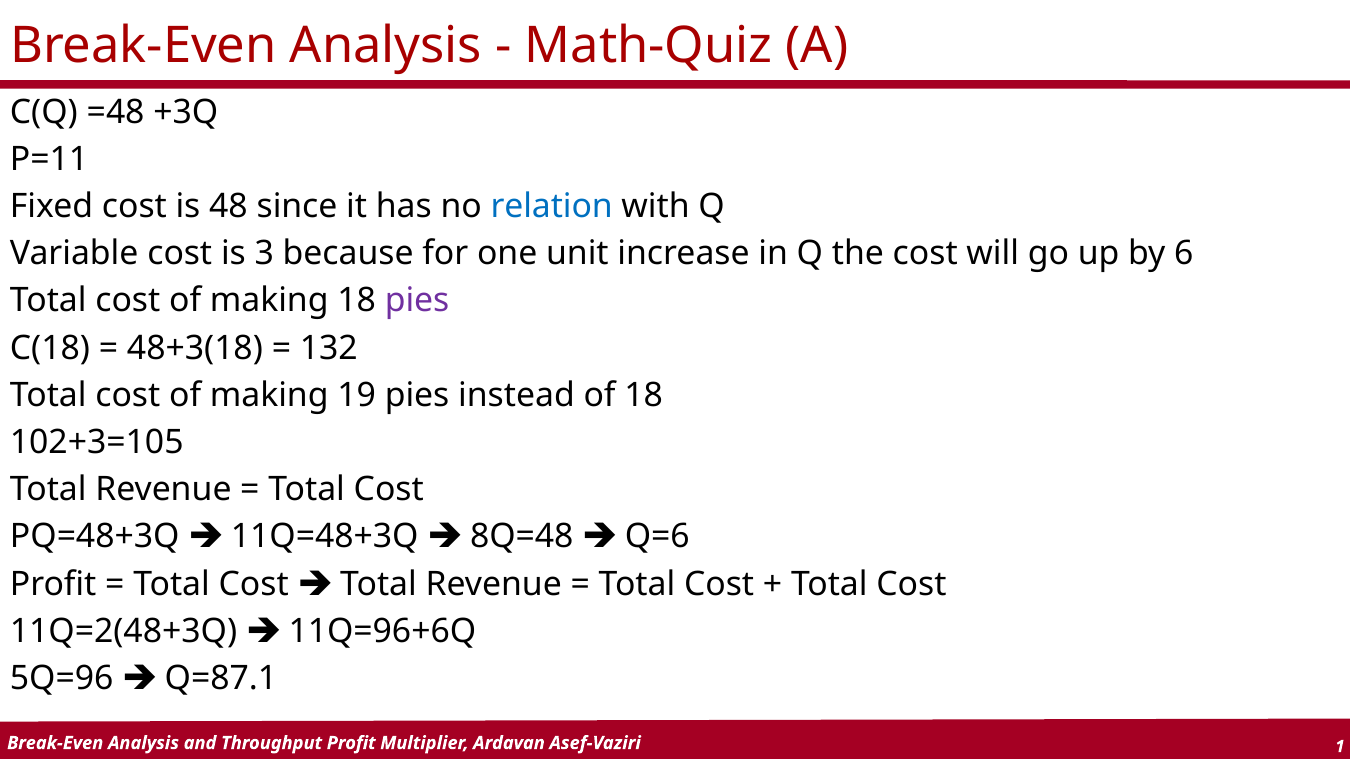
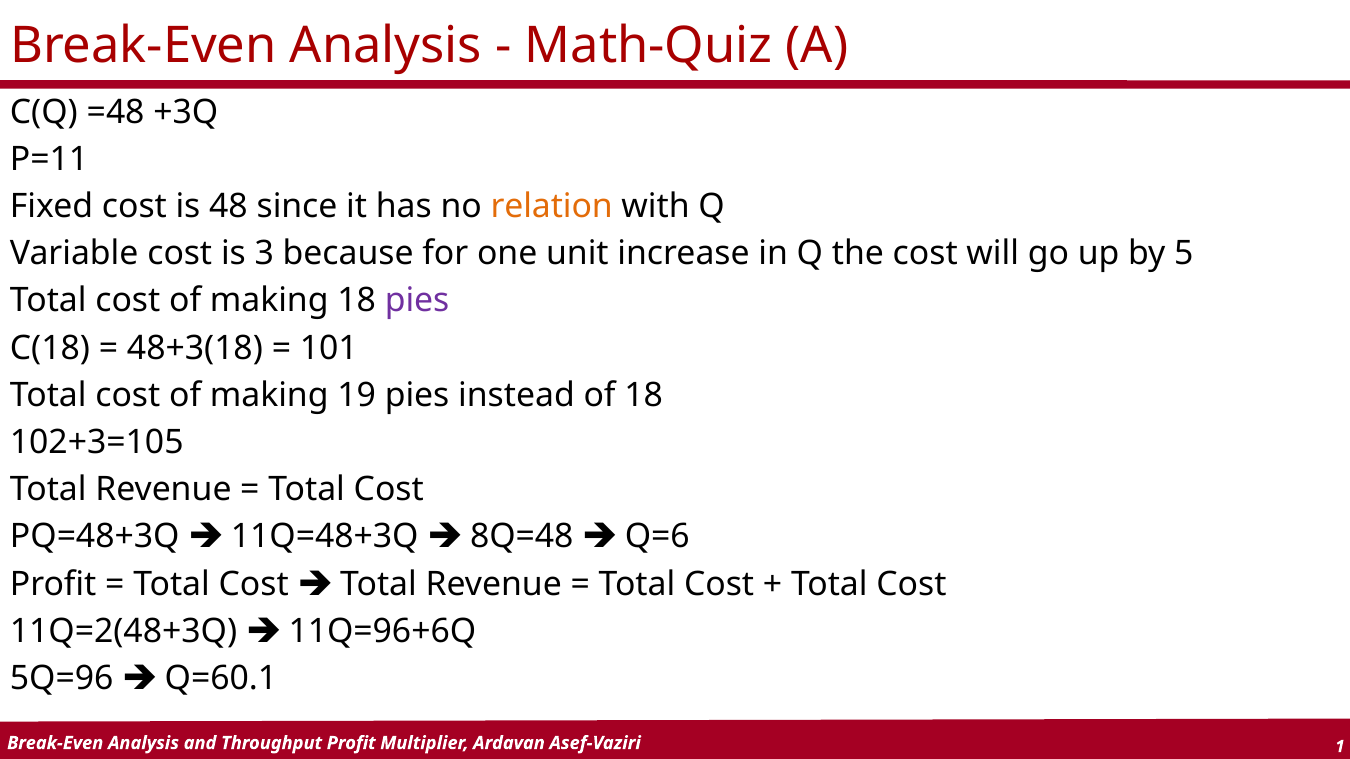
relation colour: blue -> orange (552, 206)
6: 6 -> 5 (1184, 254)
132: 132 -> 101 (329, 348)
Q=87.1: Q=87.1 -> Q=60.1 (221, 679)
